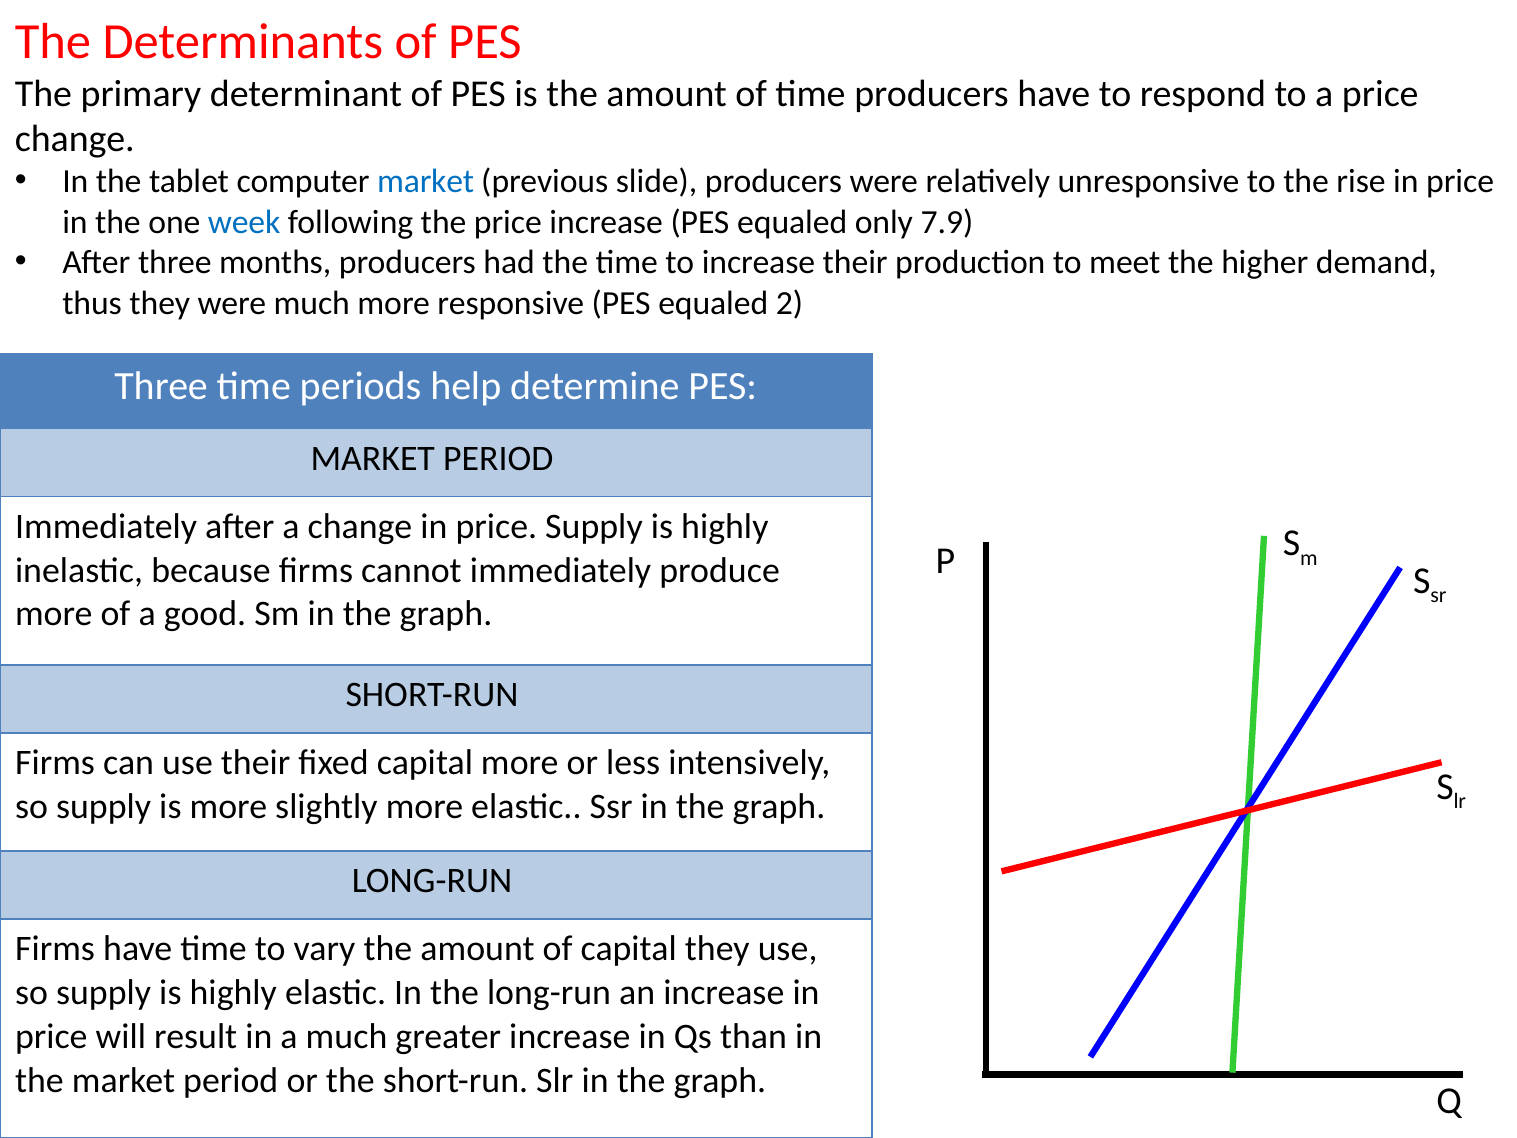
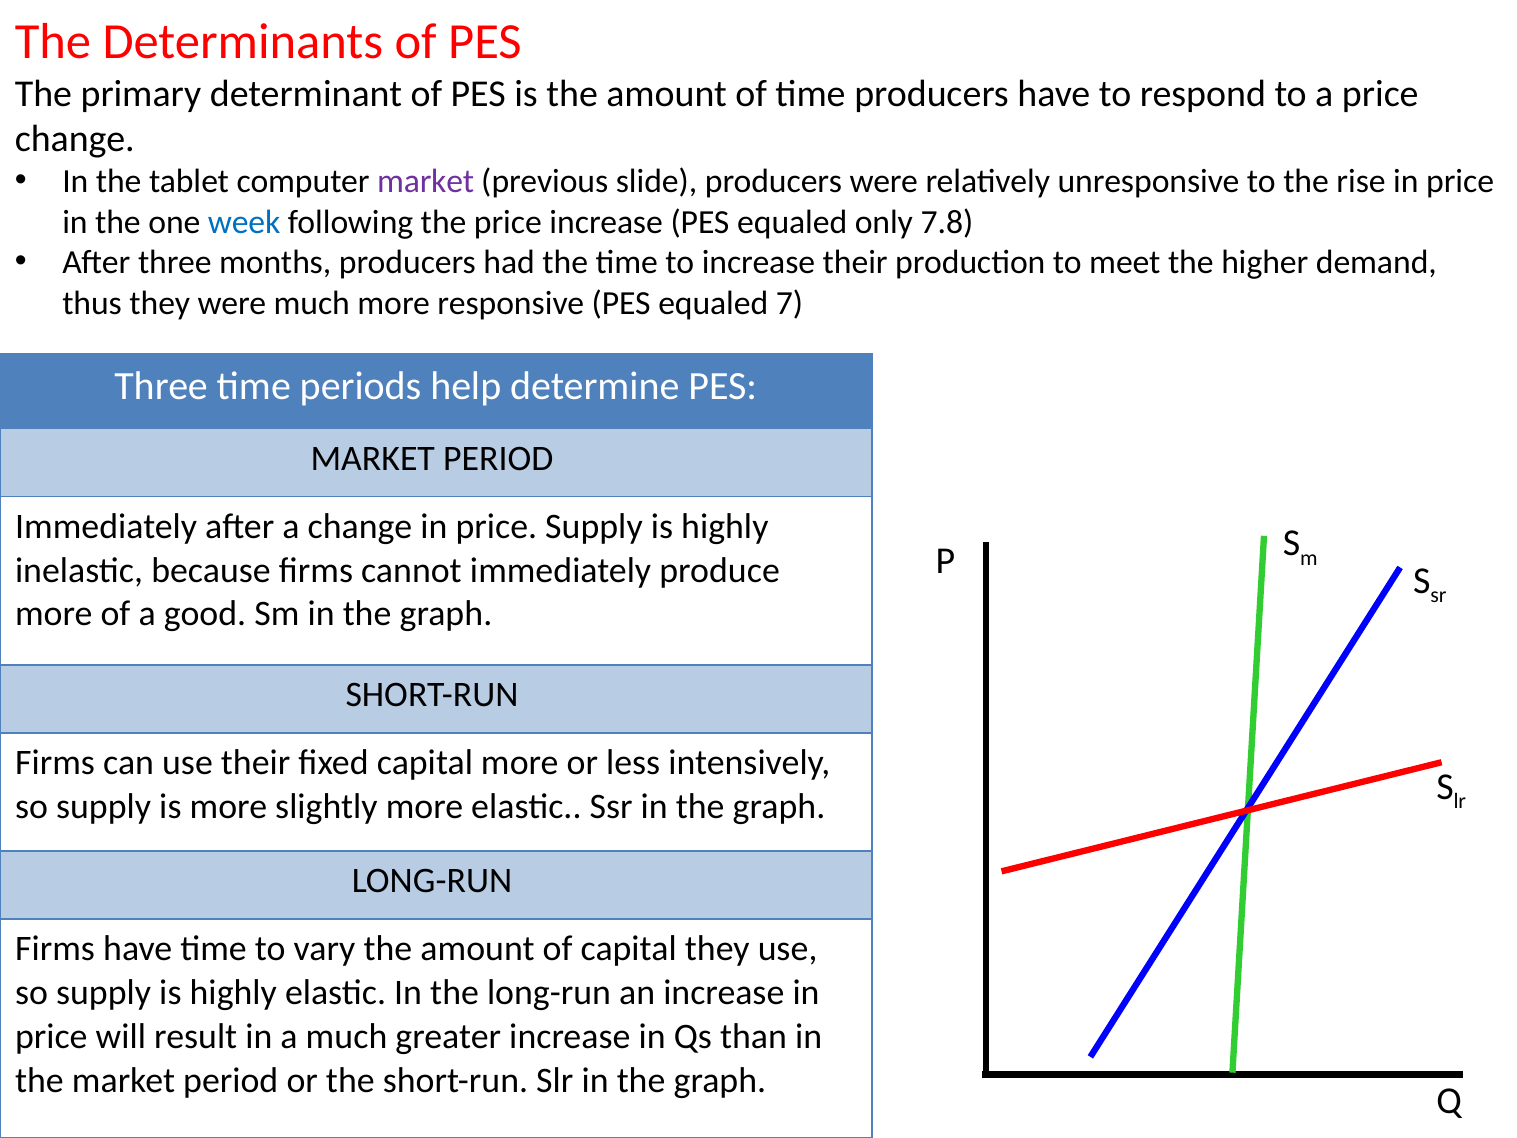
market colour: blue -> purple (426, 182)
7.9: 7.9 -> 7.8 (947, 222)
2: 2 -> 7 (789, 303)
